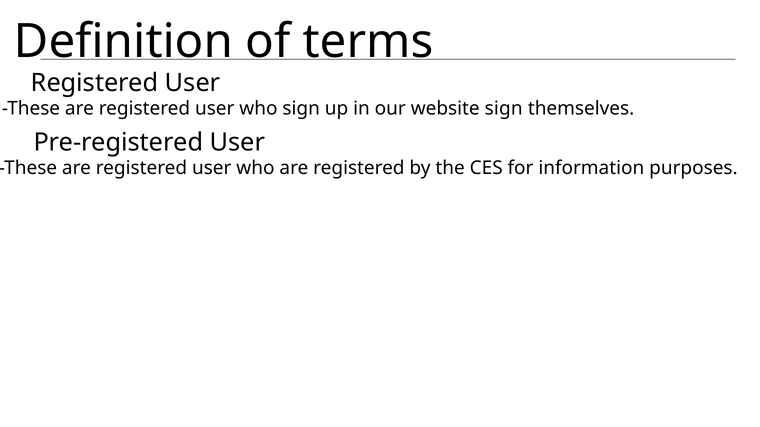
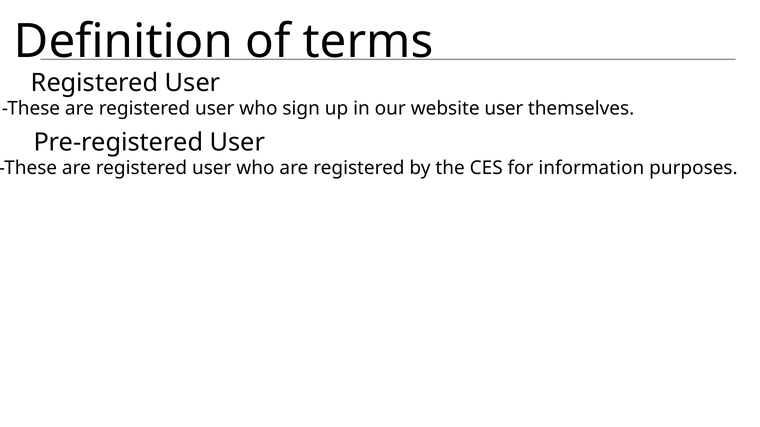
website sign: sign -> user (504, 109)
